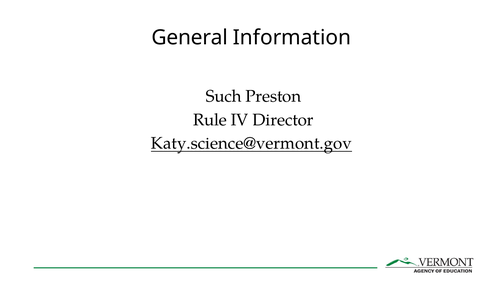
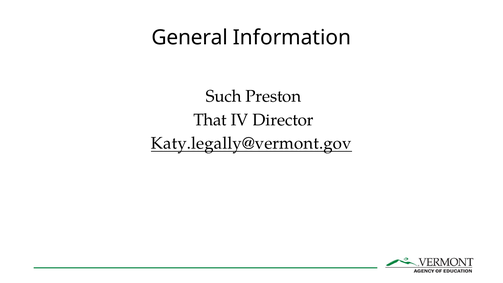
Rule: Rule -> That (210, 120)
Katy.science@vermont.gov: Katy.science@vermont.gov -> Katy.legally@vermont.gov (251, 143)
